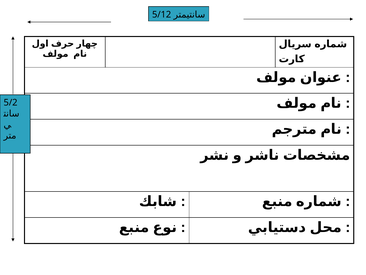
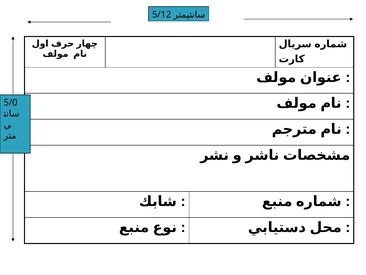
5/2: 5/2 -> 5/0 (11, 102)
